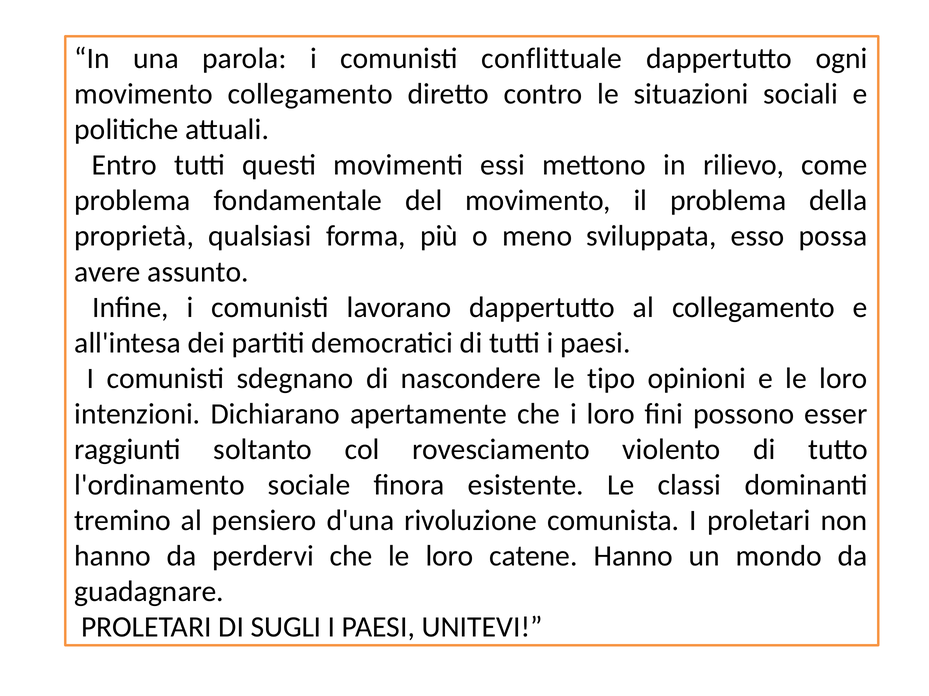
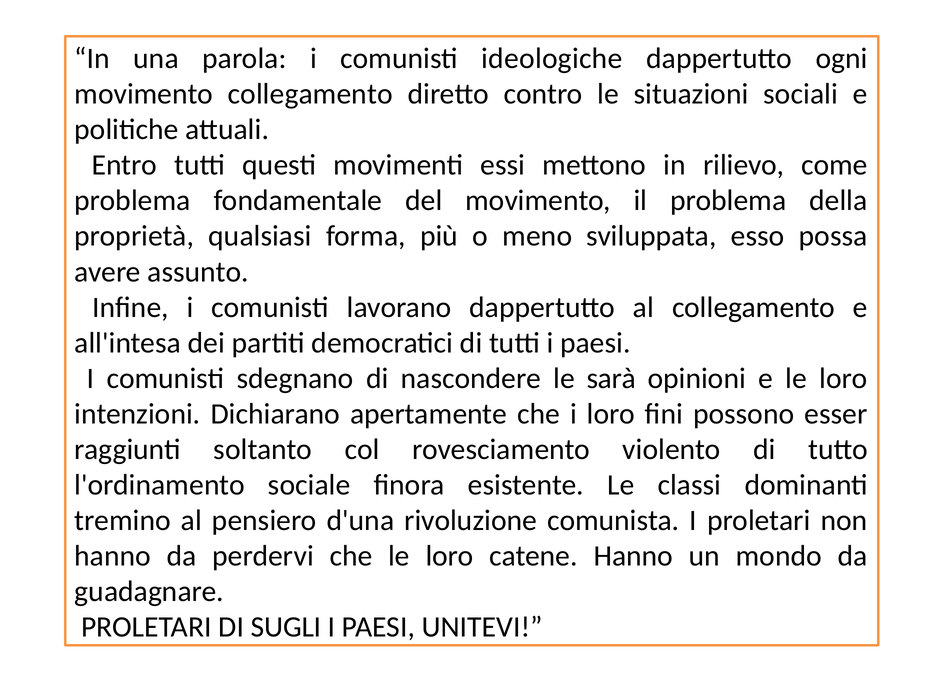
conflittuale: conflittuale -> ideologiche (552, 58)
tipo: tipo -> sarà (611, 379)
